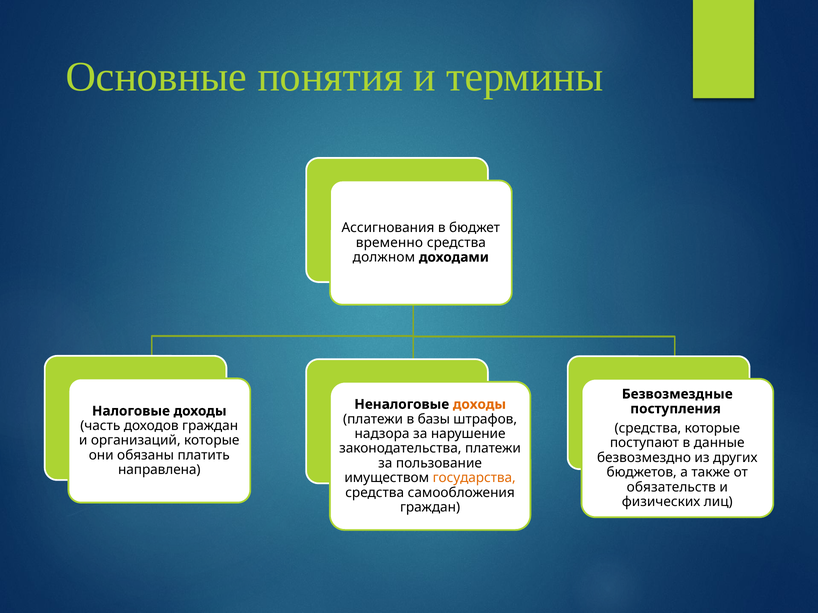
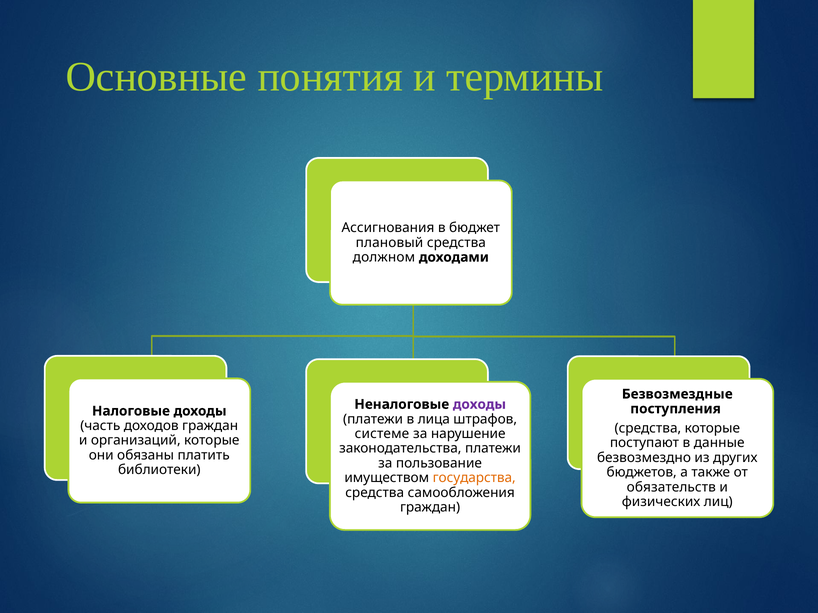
временно: временно -> плановый (389, 243)
доходы colour: orange -> purple (479, 405)
базы: базы -> лица (434, 419)
надзора: надзора -> системе (382, 434)
направлена: направлена -> библиотеки (159, 470)
